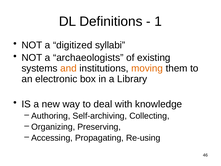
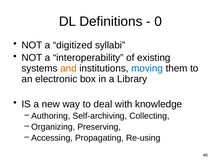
1: 1 -> 0 (158, 21)
archaeologists: archaeologists -> interoperability (88, 58)
moving colour: orange -> blue (147, 68)
